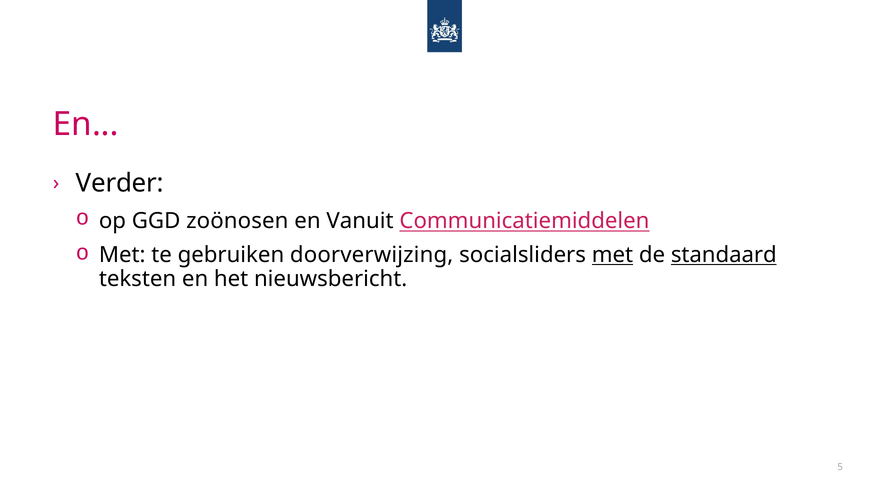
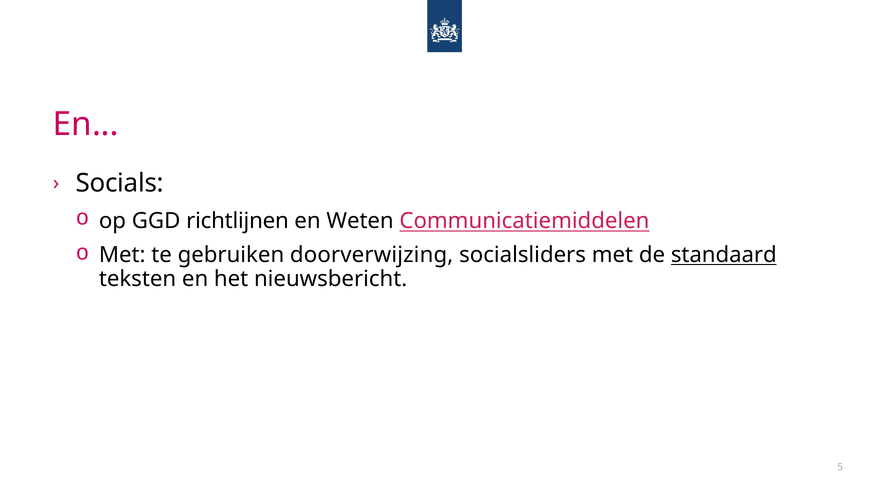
Verder: Verder -> Socials (120, 183)
zoönosen: zoönosen -> richtlijnen (237, 221)
Vanuit: Vanuit -> Weten (360, 221)
met underline: present -> none (612, 255)
